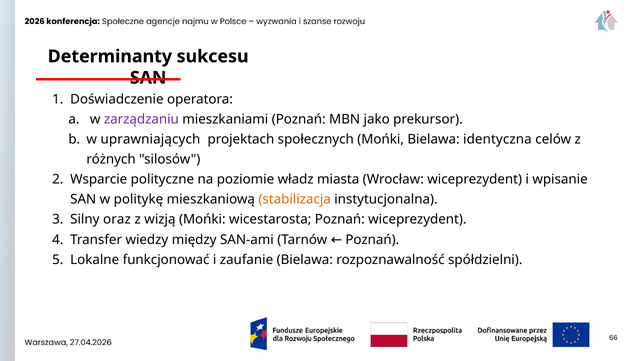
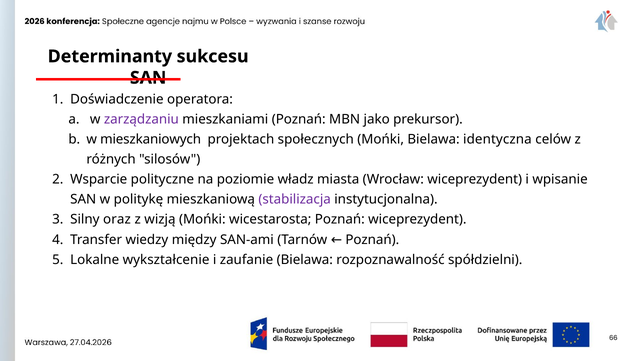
uprawniających: uprawniających -> mieszkaniowych (151, 139)
stabilizacja colour: orange -> purple (295, 200)
funkcjonować: funkcjonować -> wykształcenie (166, 260)
